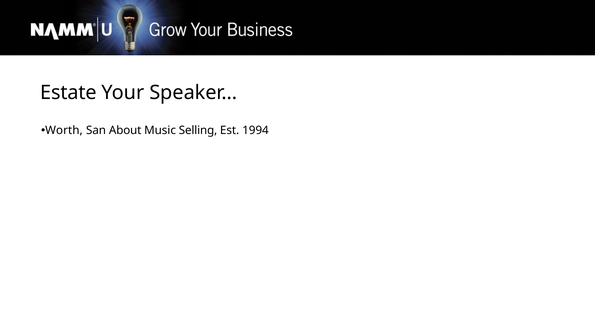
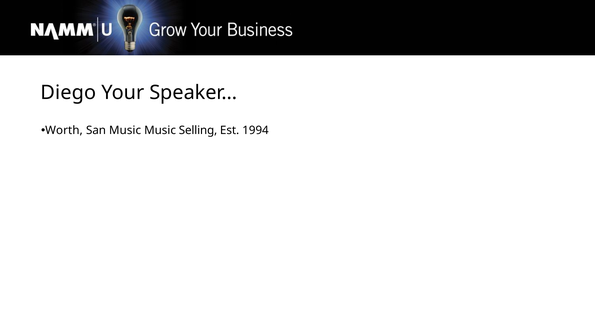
Estate: Estate -> Diego (68, 93)
San About: About -> Music (125, 130)
